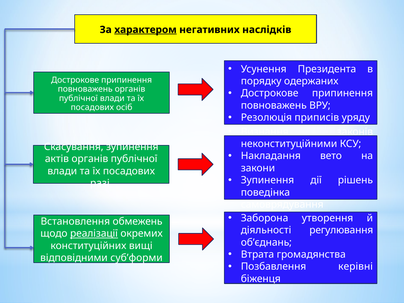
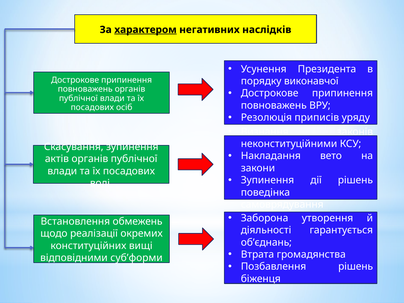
одержаних: одержаних -> виконавчої (311, 81)
разі: разі -> волі (100, 183)
регулювання: регулювання -> гарантується (341, 230)
реалізації underline: present -> none (94, 234)
Позбавлення керівні: керівні -> рішень (356, 267)
